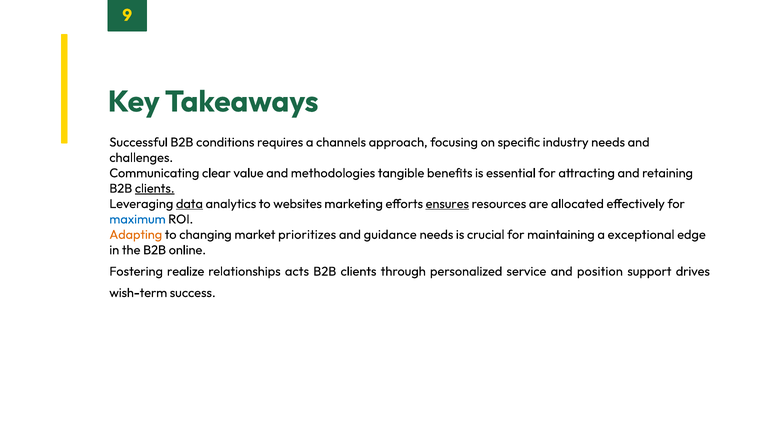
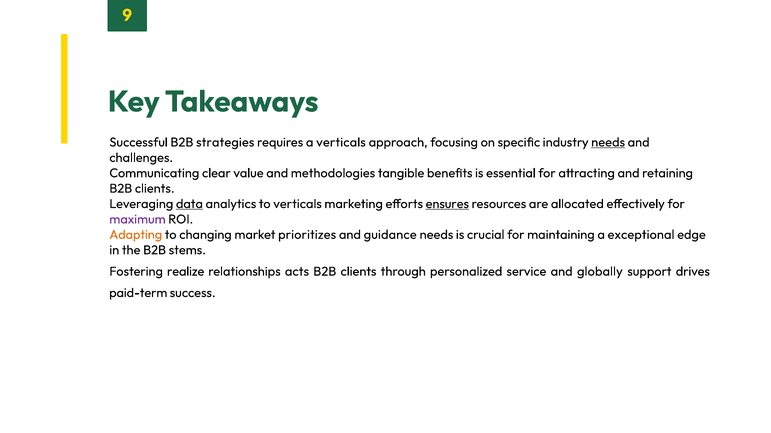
conditions: conditions -> strategies (225, 142)
a channels: channels -> verticals (341, 142)
needs underline: none -> present (608, 142)
clients underline: present -> none (155, 189)
to websites: websites -> verticals (298, 204)
maximum colour: blue -> purple (137, 220)
online: online -> stems (187, 250)
position: position -> globally (600, 272)
wish-term: wish-term -> paid-term (138, 293)
